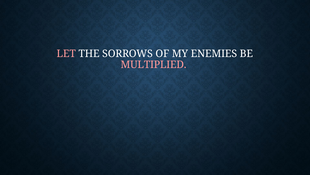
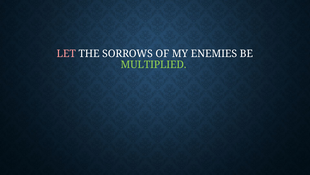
MULTIPLIED colour: pink -> light green (154, 65)
